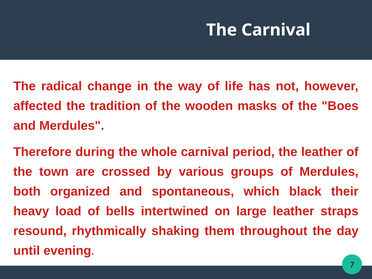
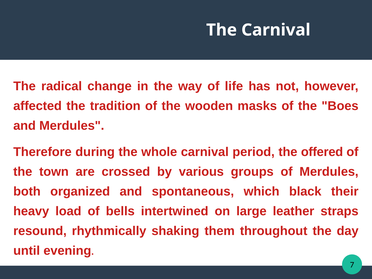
the leather: leather -> offered (322, 152)
